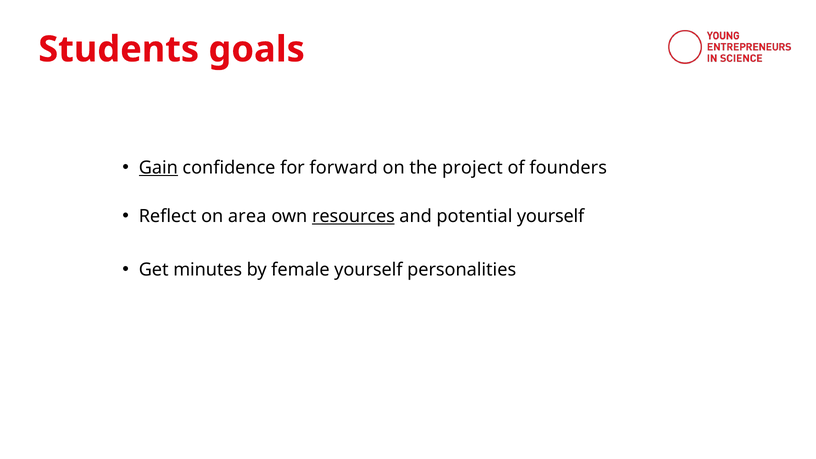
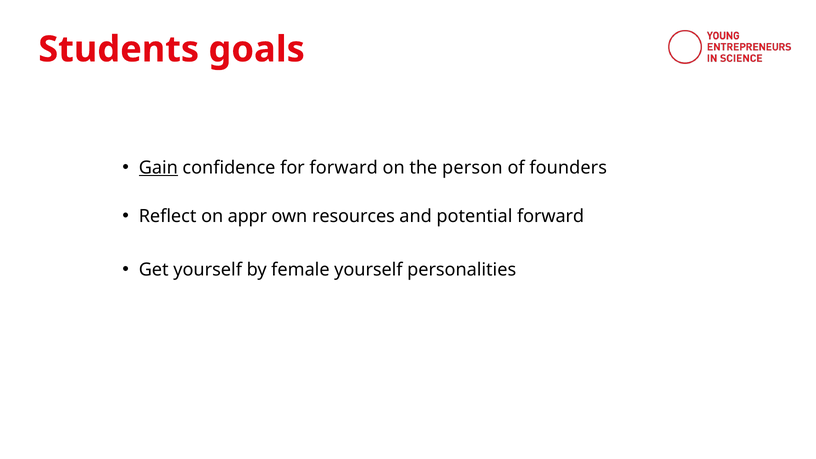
project: project -> person (472, 168)
area: area -> appr (247, 216)
resources underline: present -> none (353, 216)
potential yourself: yourself -> forward (551, 216)
Get minutes: minutes -> yourself (208, 270)
